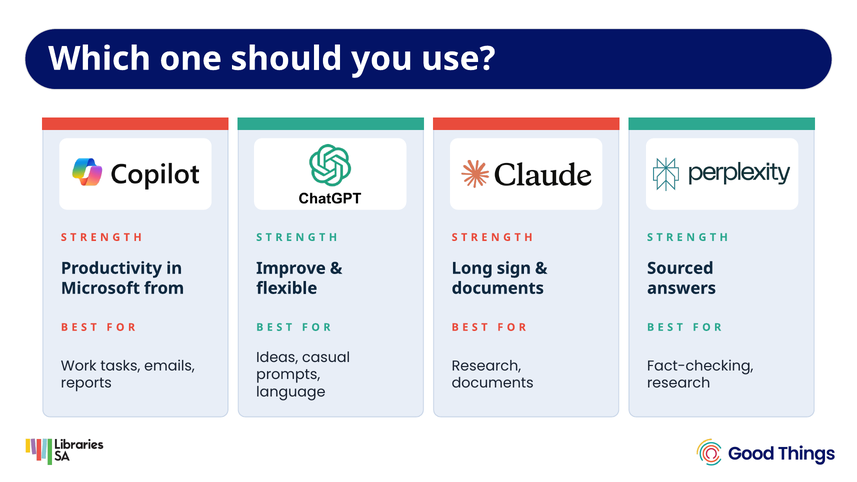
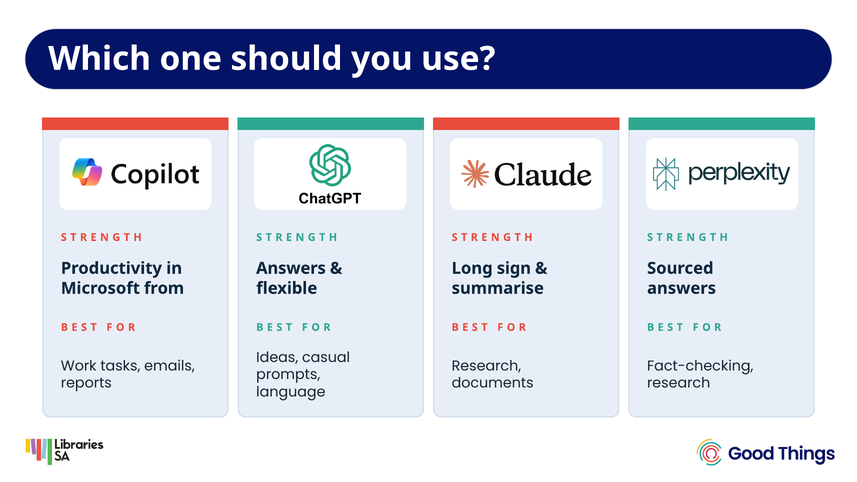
Improve: Improve -> Answers (291, 268)
documents: documents -> summarise (498, 288)
